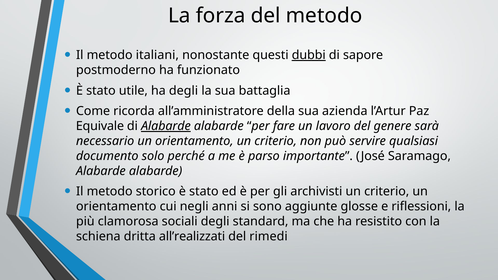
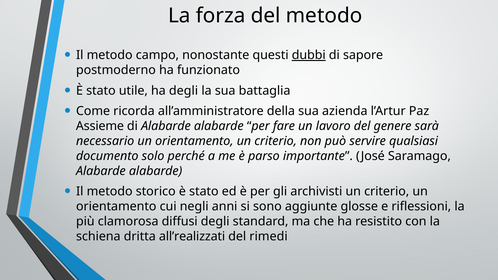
italiani: italiani -> campo (157, 55)
Equivale: Equivale -> Assieme (100, 126)
Alabarde underline: present -> none (166, 126)
sociali: sociali -> diffusi (180, 221)
